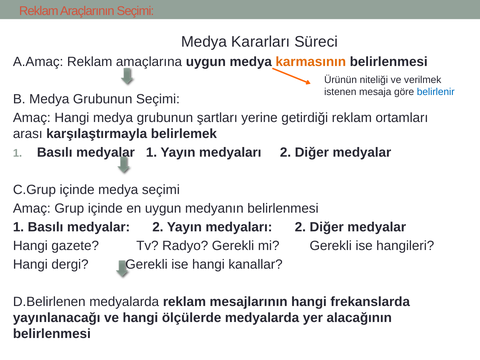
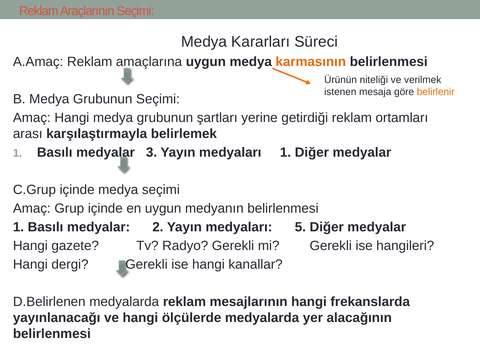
belirlenir colour: blue -> orange (436, 92)
1: 1 -> 3 (151, 152)
2: 2 -> 1 (285, 152)
2 Yayın medyaları 2: 2 -> 5 (300, 227)
